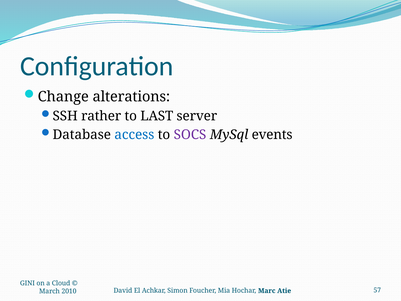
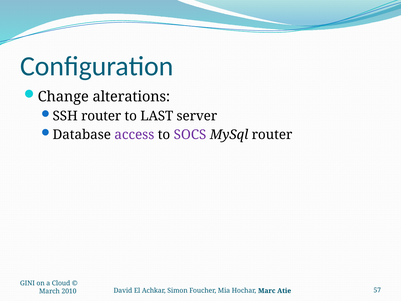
SSH rather: rather -> router (101, 116)
access colour: blue -> purple (134, 135)
MySql events: events -> router (272, 135)
